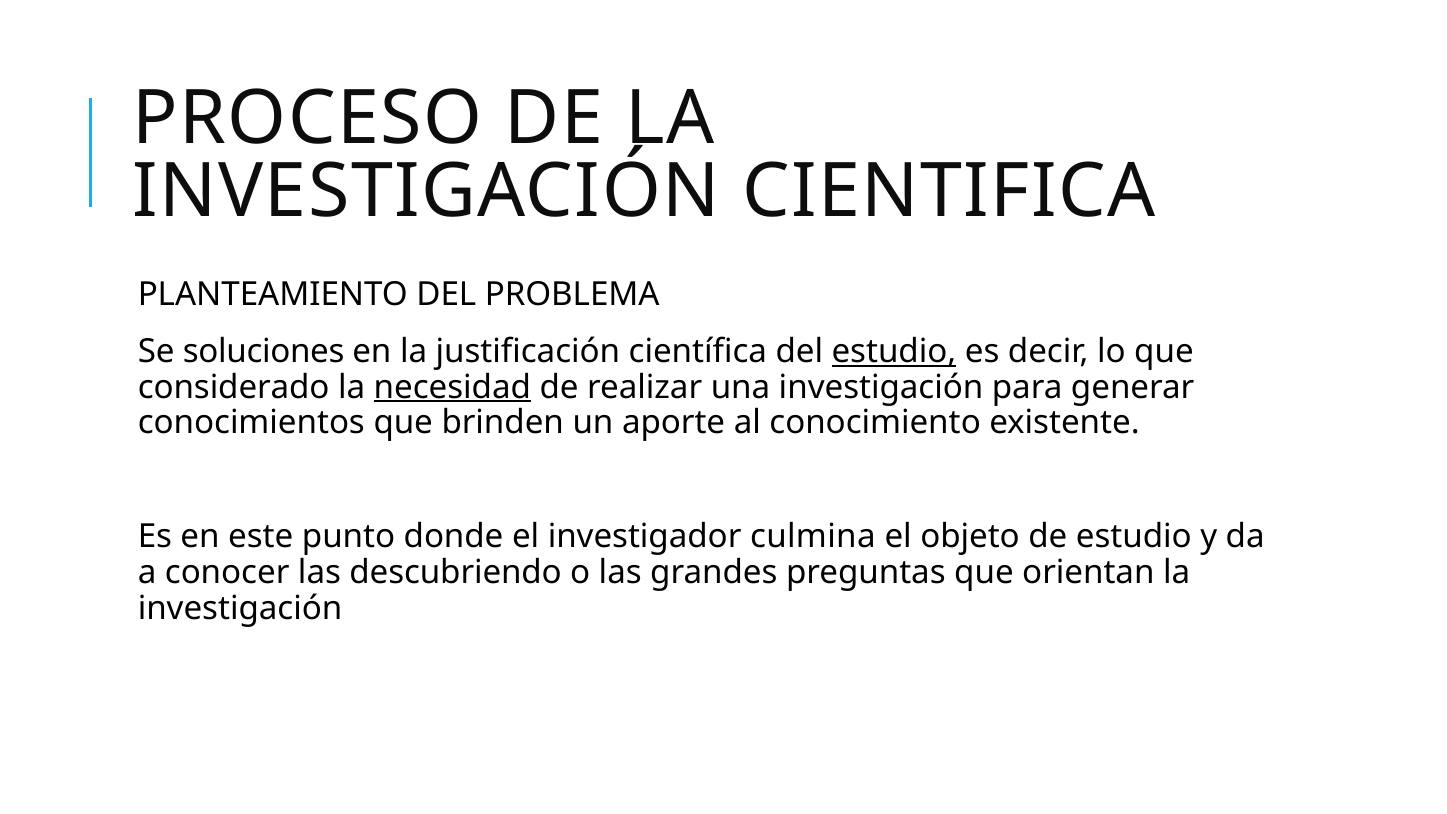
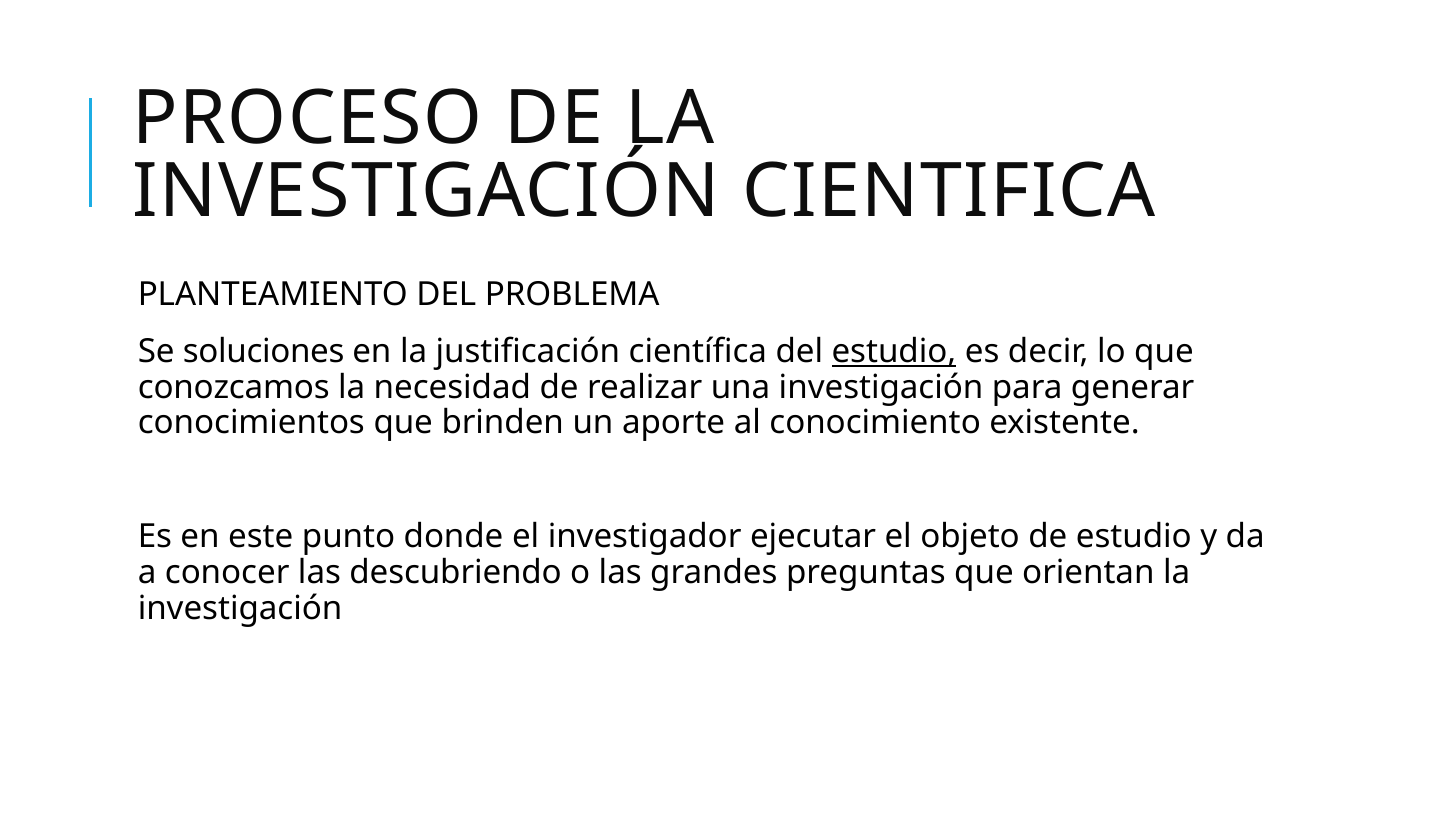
considerado: considerado -> conozcamos (234, 387)
necesidad underline: present -> none (452, 387)
culmina: culmina -> ejecutar (813, 537)
